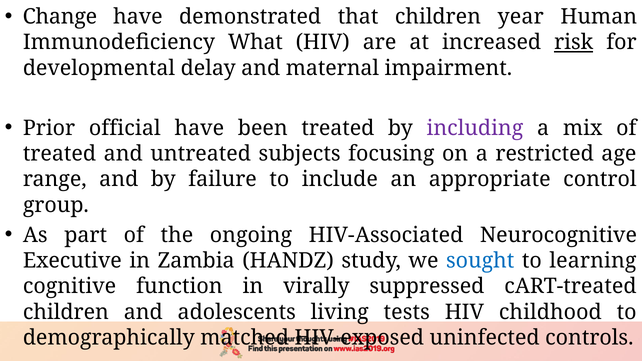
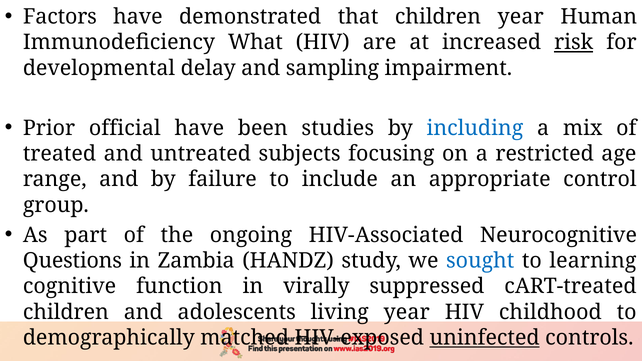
Change: Change -> Factors (60, 17)
maternal: maternal -> sampling (332, 68)
been treated: treated -> studies (338, 128)
including colour: purple -> blue (475, 128)
Executive: Executive -> Questions (72, 261)
living tests: tests -> year (407, 312)
uninfected underline: none -> present (485, 338)
